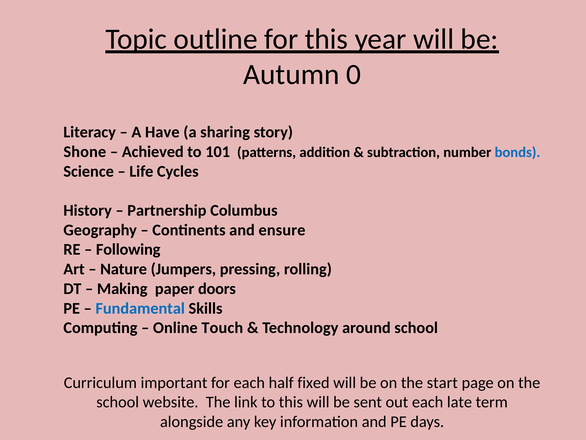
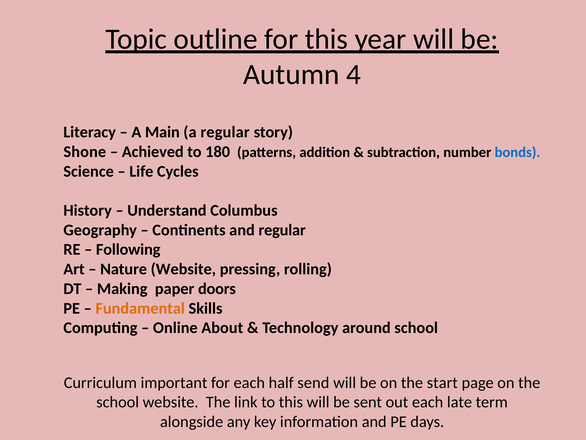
0: 0 -> 4 (354, 74)
Have: Have -> Main (162, 132)
a sharing: sharing -> regular (225, 132)
101: 101 -> 180 (218, 152)
Partnership: Partnership -> Understand (167, 210)
and ensure: ensure -> regular (282, 230)
Nature Jumpers: Jumpers -> Website (183, 269)
Fundamental colour: blue -> orange (140, 308)
Touch: Touch -> About (222, 327)
fixed: fixed -> send (313, 382)
